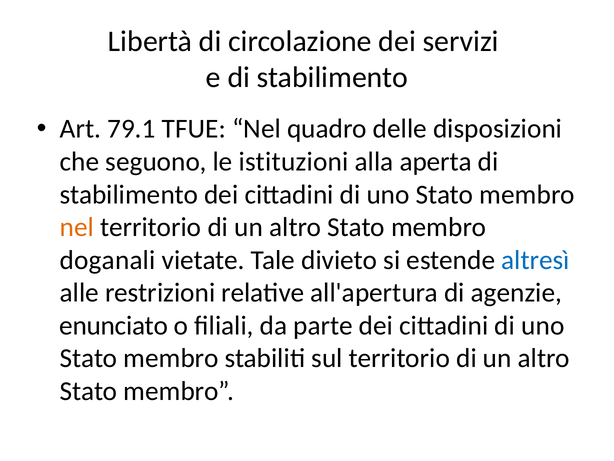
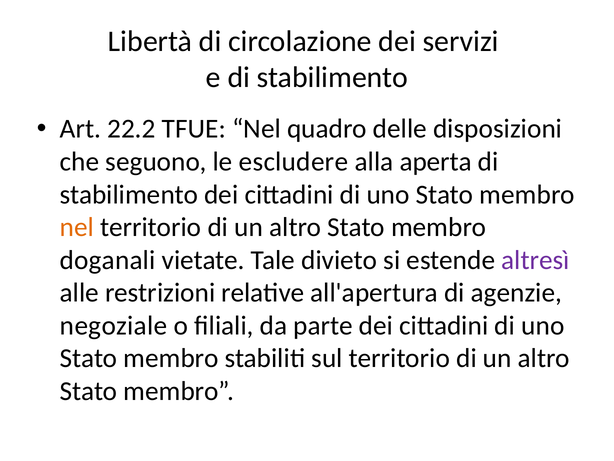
79.1: 79.1 -> 22.2 (131, 129)
istituzioni: istituzioni -> escludere (293, 162)
altresì colour: blue -> purple (535, 260)
enunciato: enunciato -> negoziale (114, 325)
